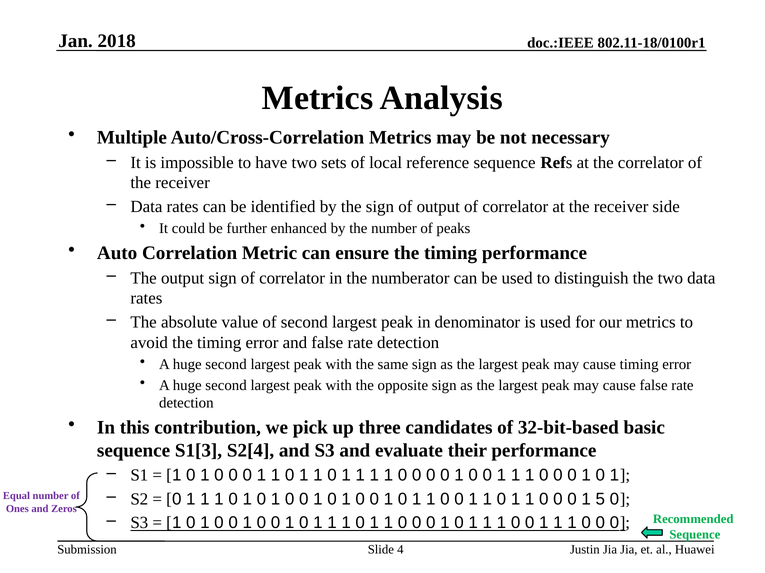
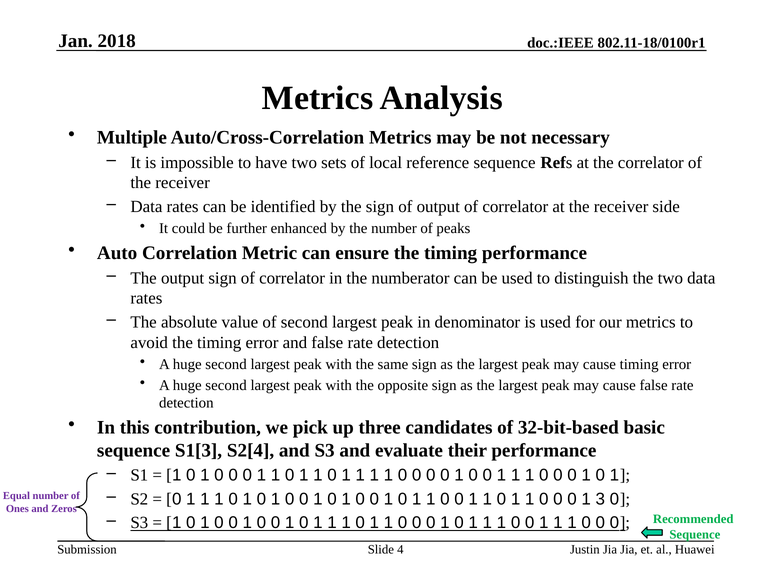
5: 5 -> 3 (600, 500)
